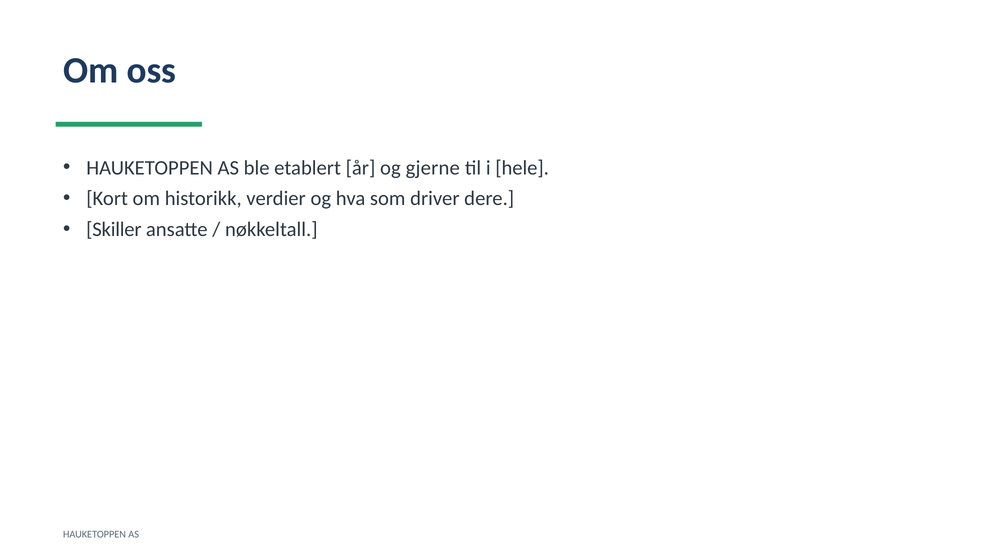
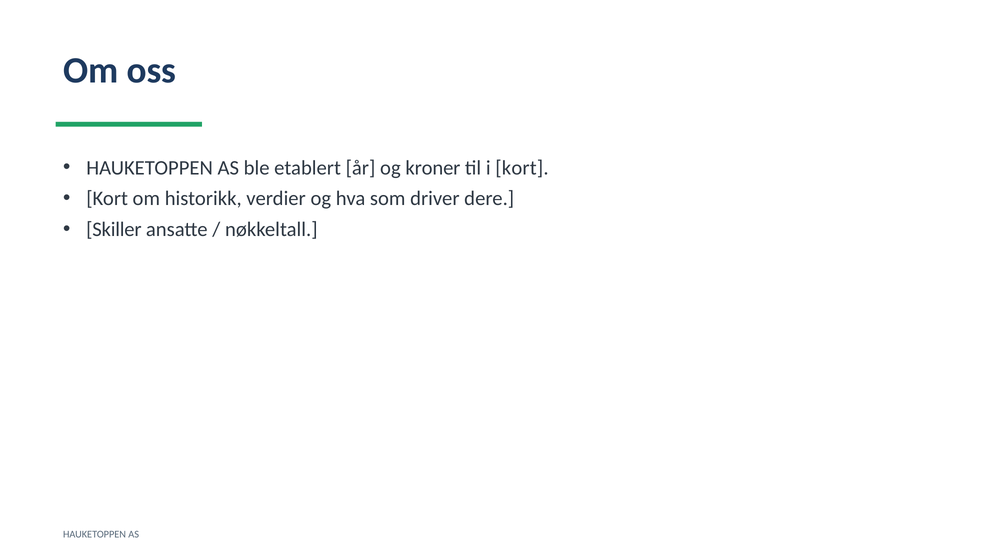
gjerne: gjerne -> kroner (433, 168)
i hele: hele -> kort (522, 168)
